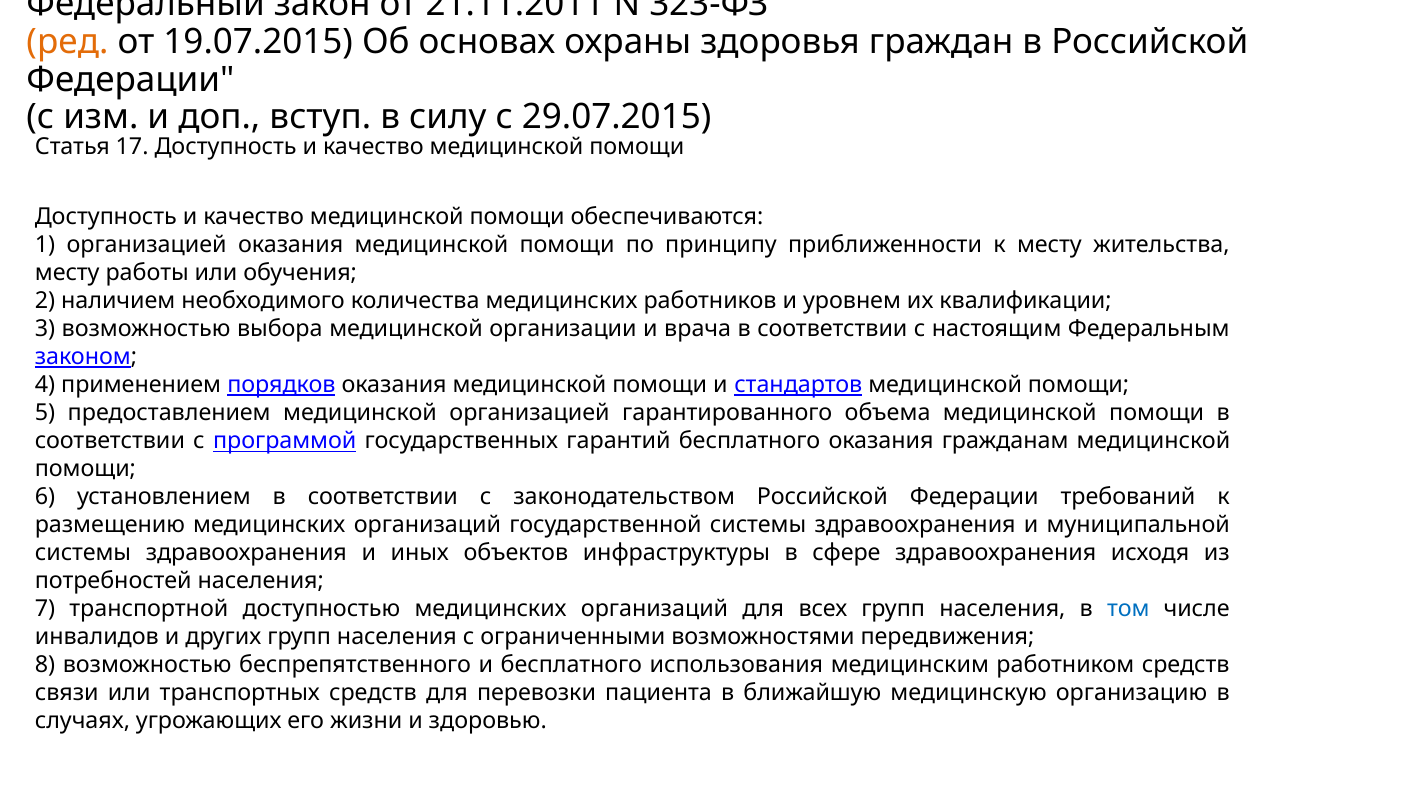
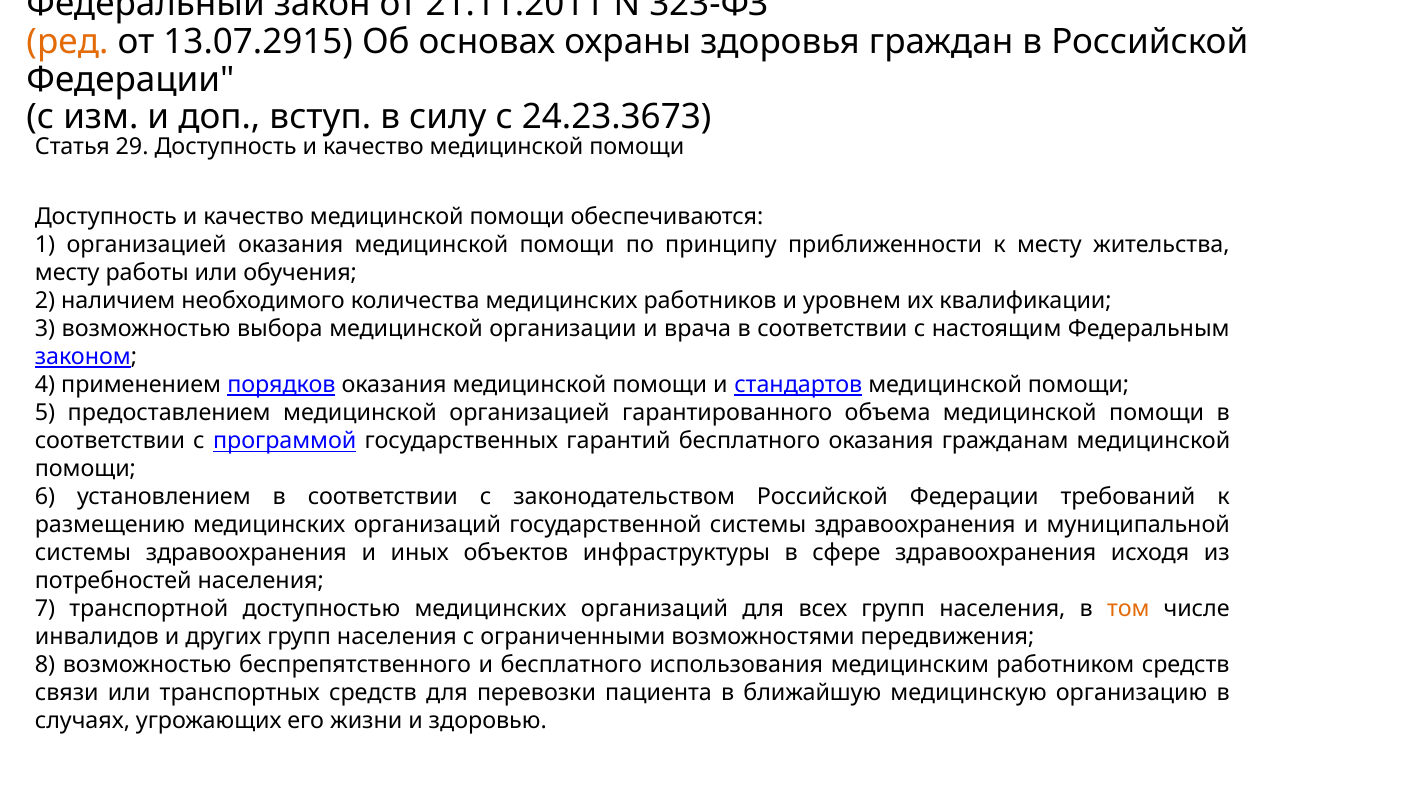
19.07.2015: 19.07.2015 -> 13.07.2915 (258, 42)
29.07.2015: 29.07.2015 -> 24.23.3673 (617, 117)
17: 17 -> 29 (132, 146)
том colour: blue -> orange (1128, 609)
